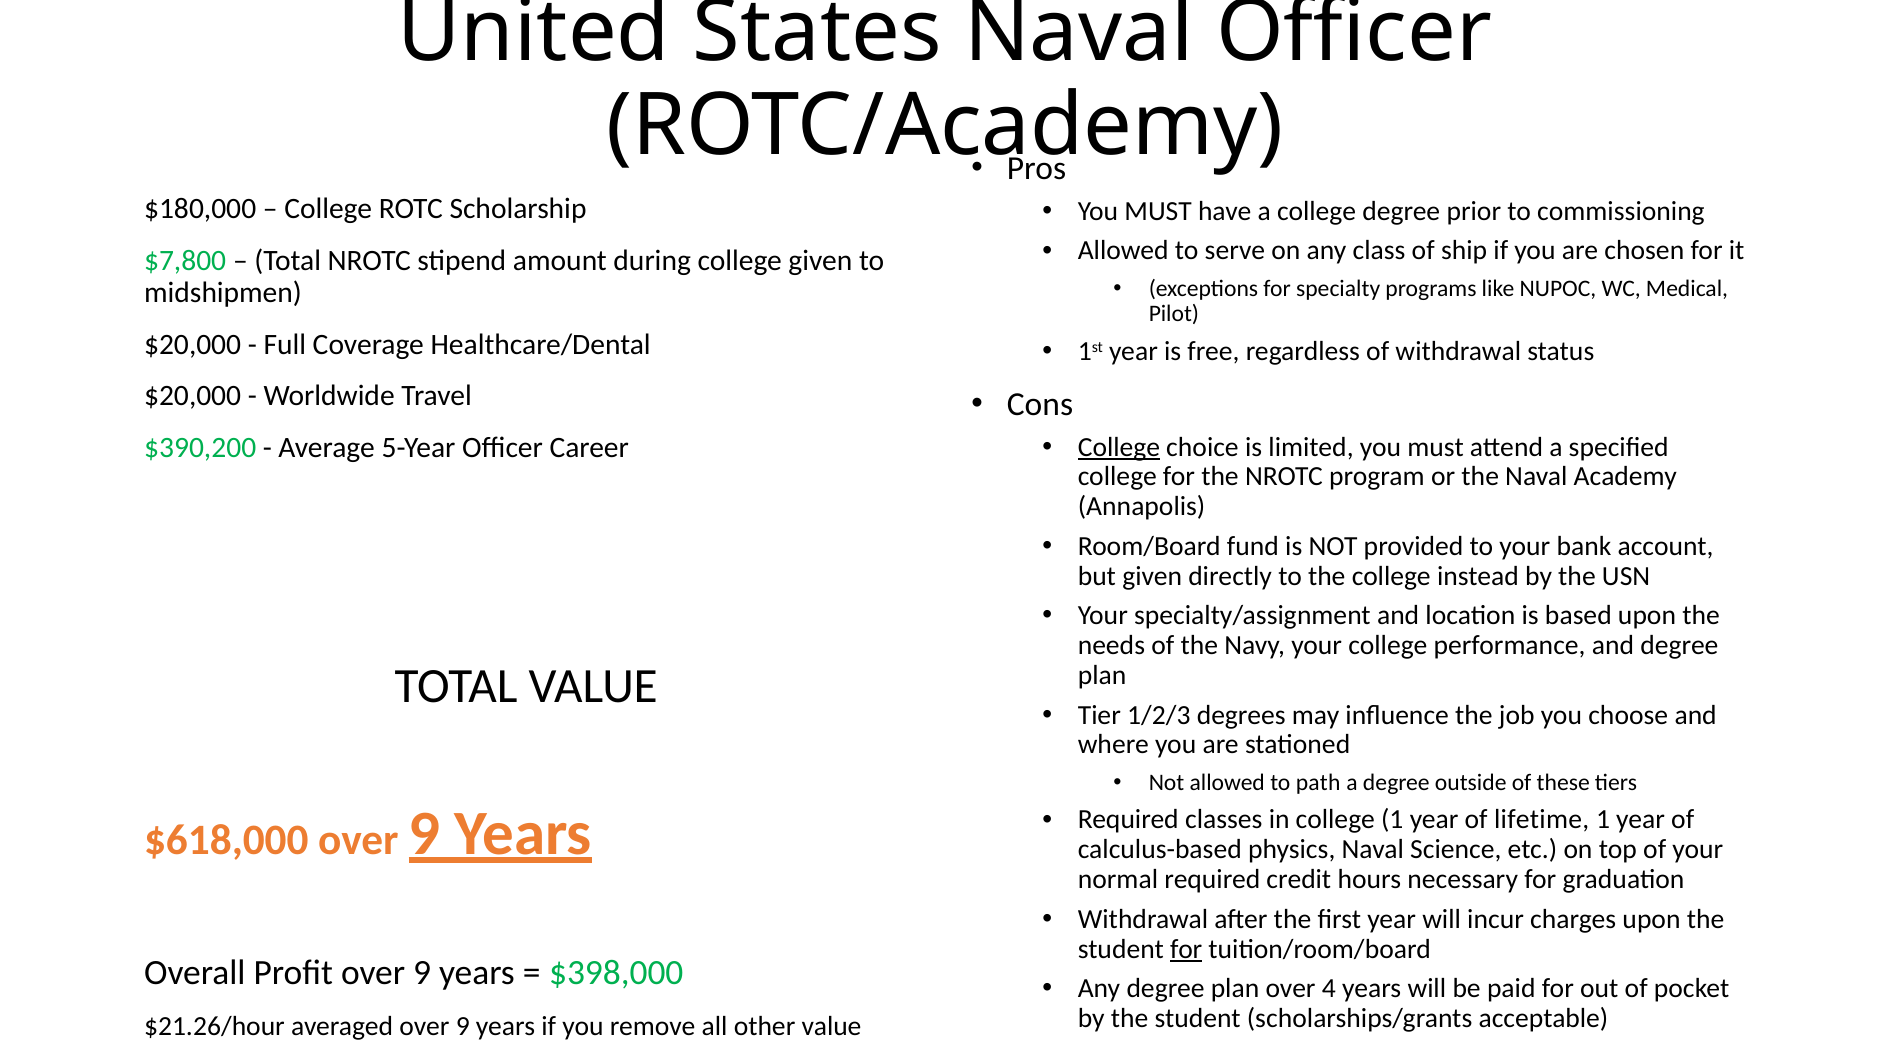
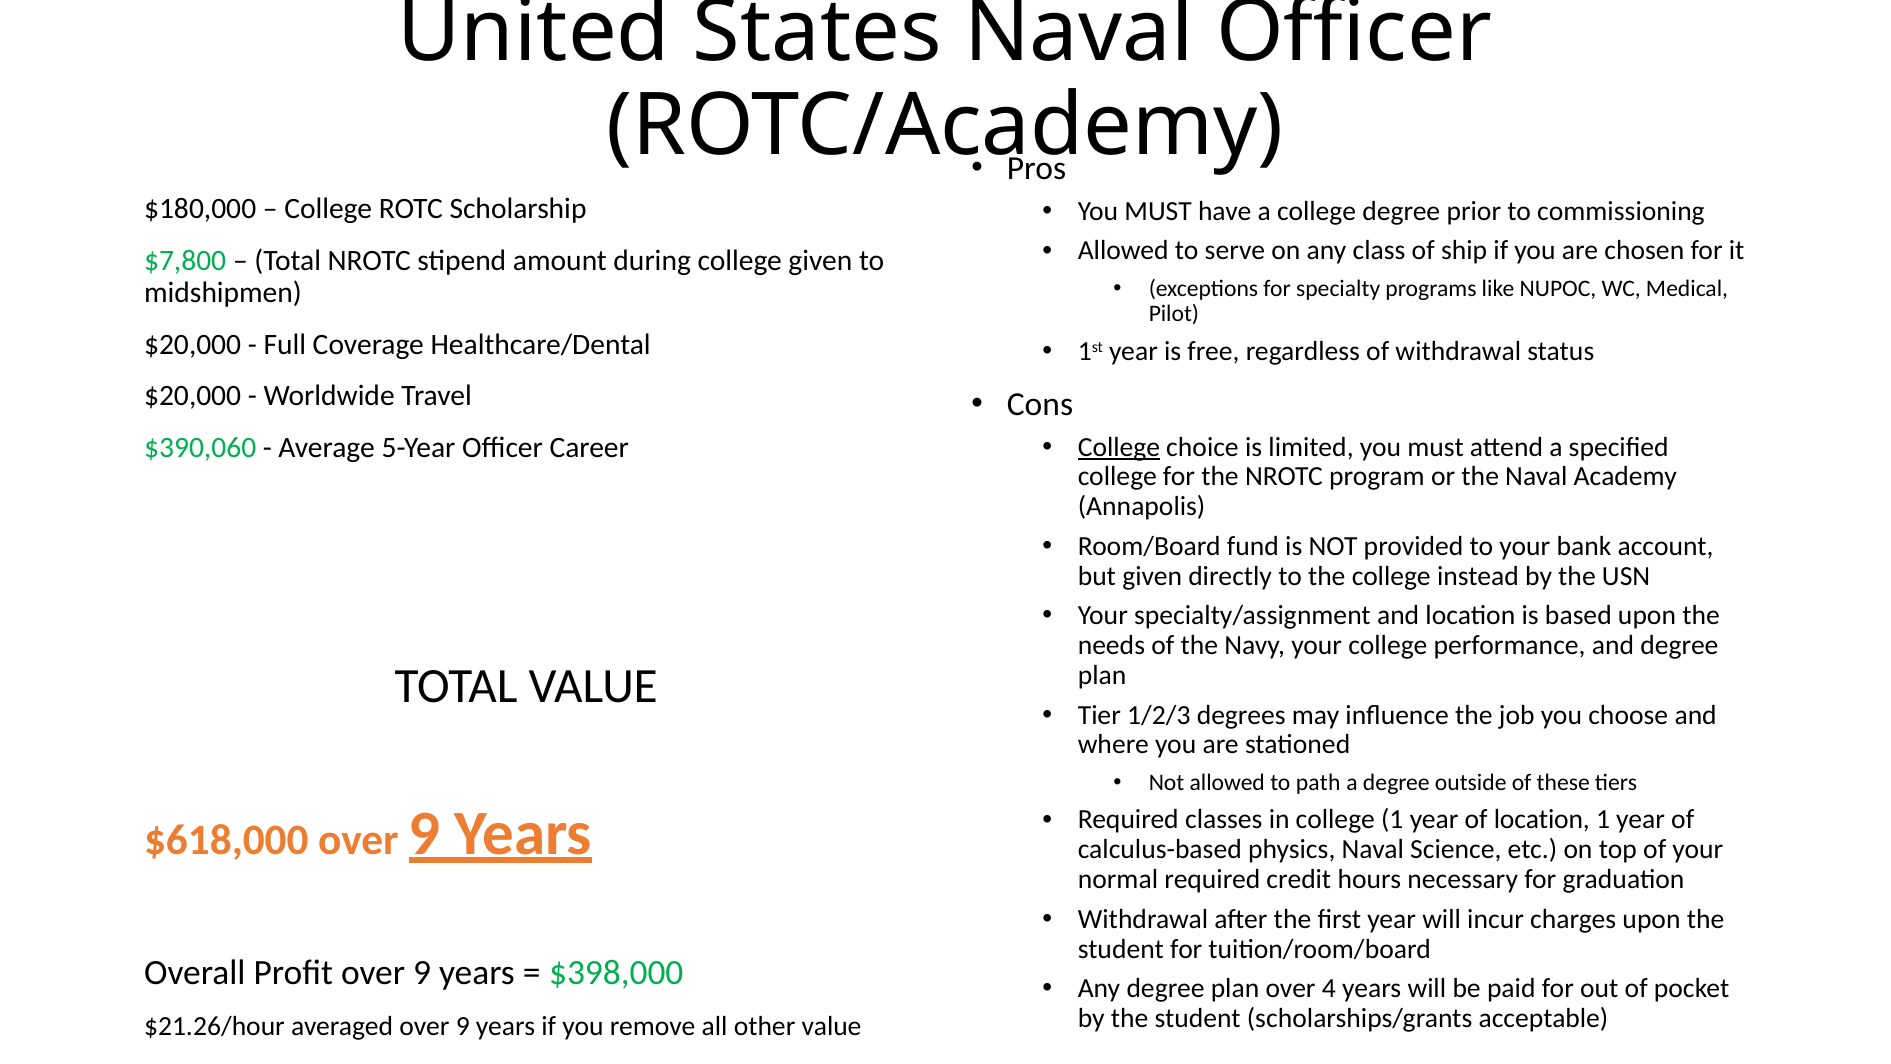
$390,200: $390,200 -> $390,060 (200, 448)
of lifetime: lifetime -> location (1542, 820)
for underline: present -> none (1186, 949)
